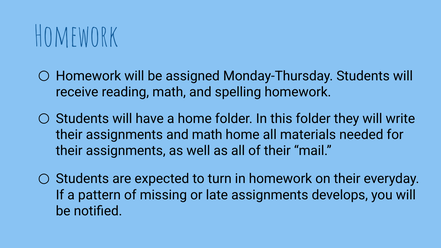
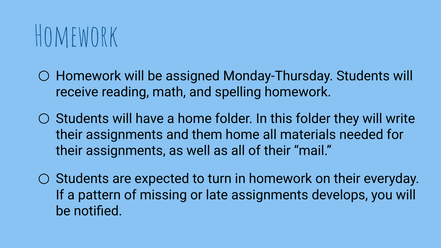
and math: math -> them (207, 135)
